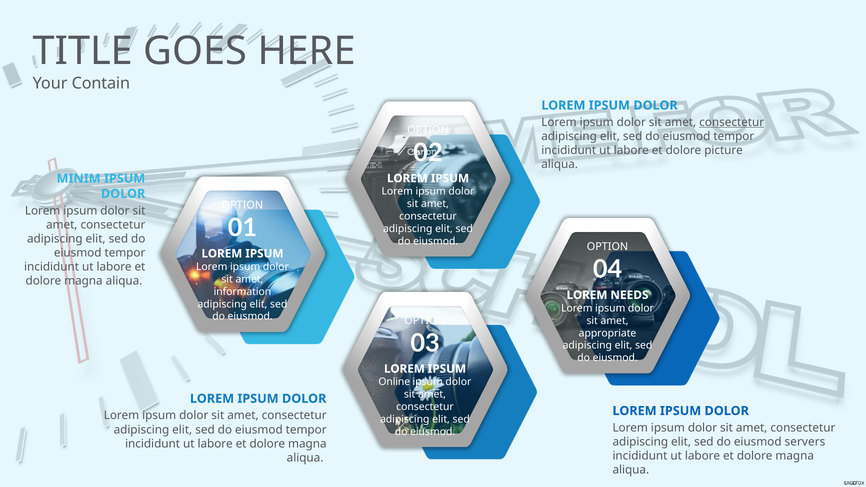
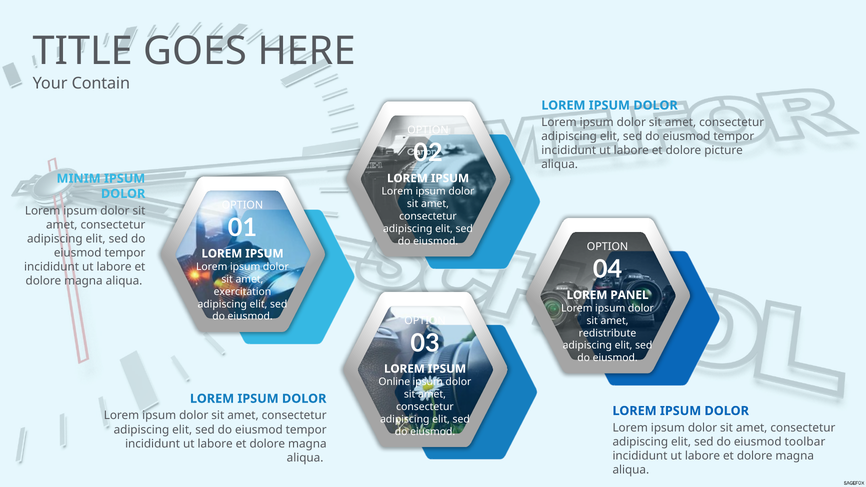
consectetur underline: present -> none (732, 122)
information: information -> exercitation (242, 292)
NEEDS: NEEDS -> PANEL (629, 295)
appropriate: appropriate -> redistribute (608, 333)
servers: servers -> toolbar (805, 442)
